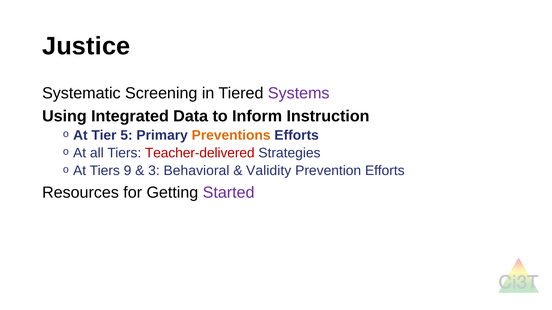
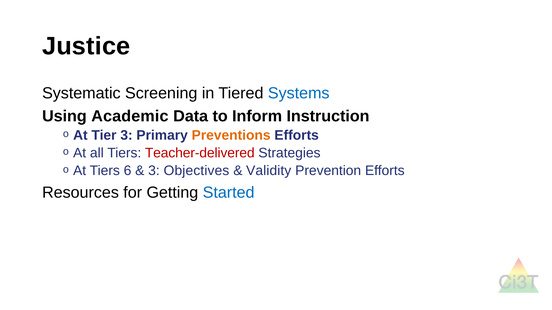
Systems colour: purple -> blue (299, 93)
Integrated: Integrated -> Academic (130, 116)
Tier 5: 5 -> 3 (126, 135)
9: 9 -> 6 (128, 171)
Behavioral: Behavioral -> Objectives (196, 171)
Started colour: purple -> blue (229, 193)
